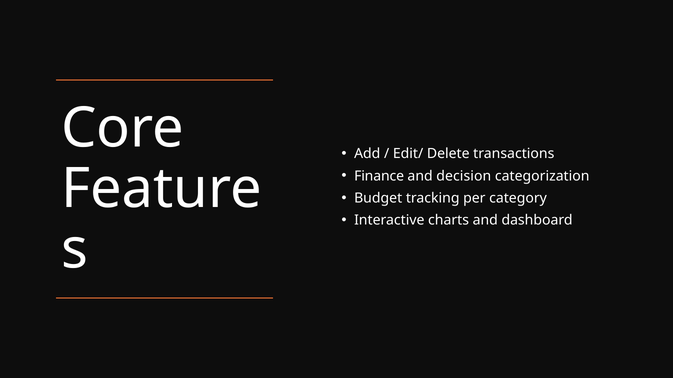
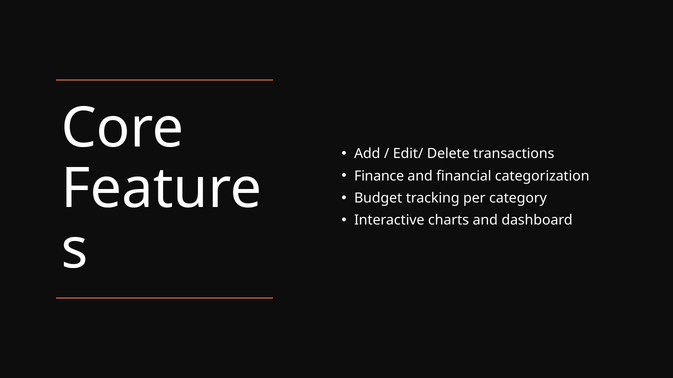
decision: decision -> financial (464, 176)
